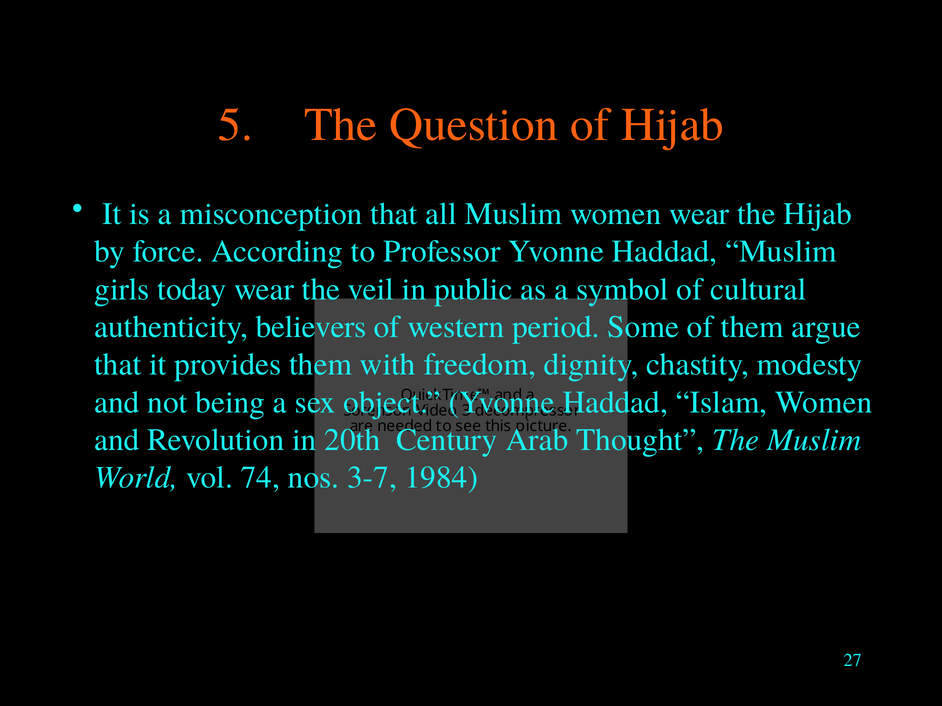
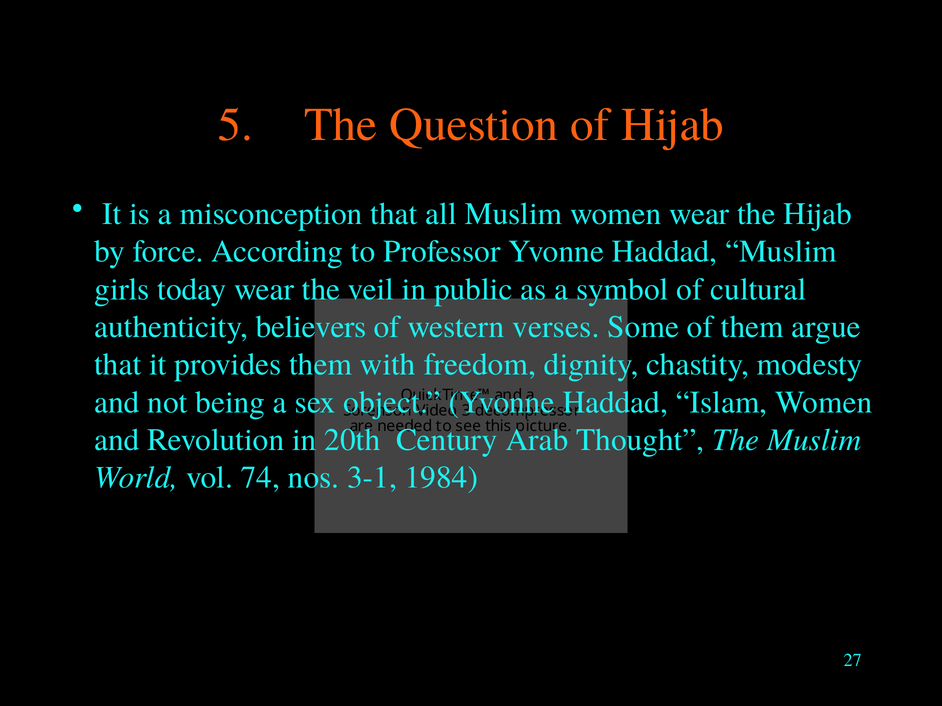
period: period -> verses (556, 327)
3-7: 3-7 -> 3-1 (372, 478)
